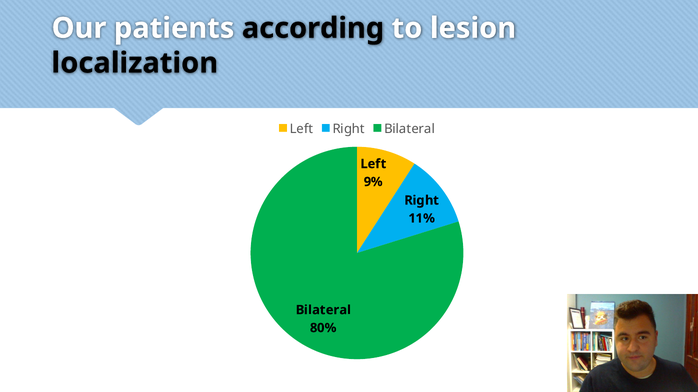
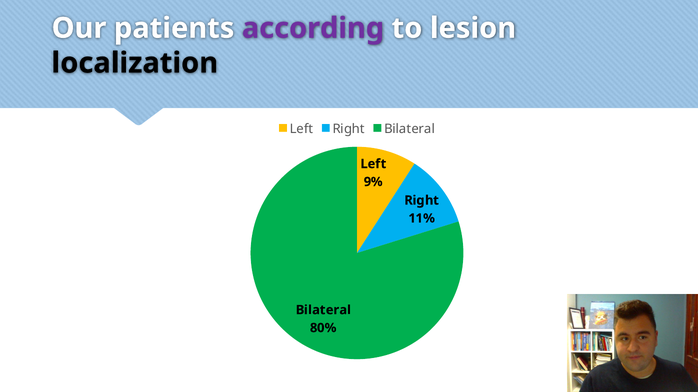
according colour: black -> purple (313, 28)
